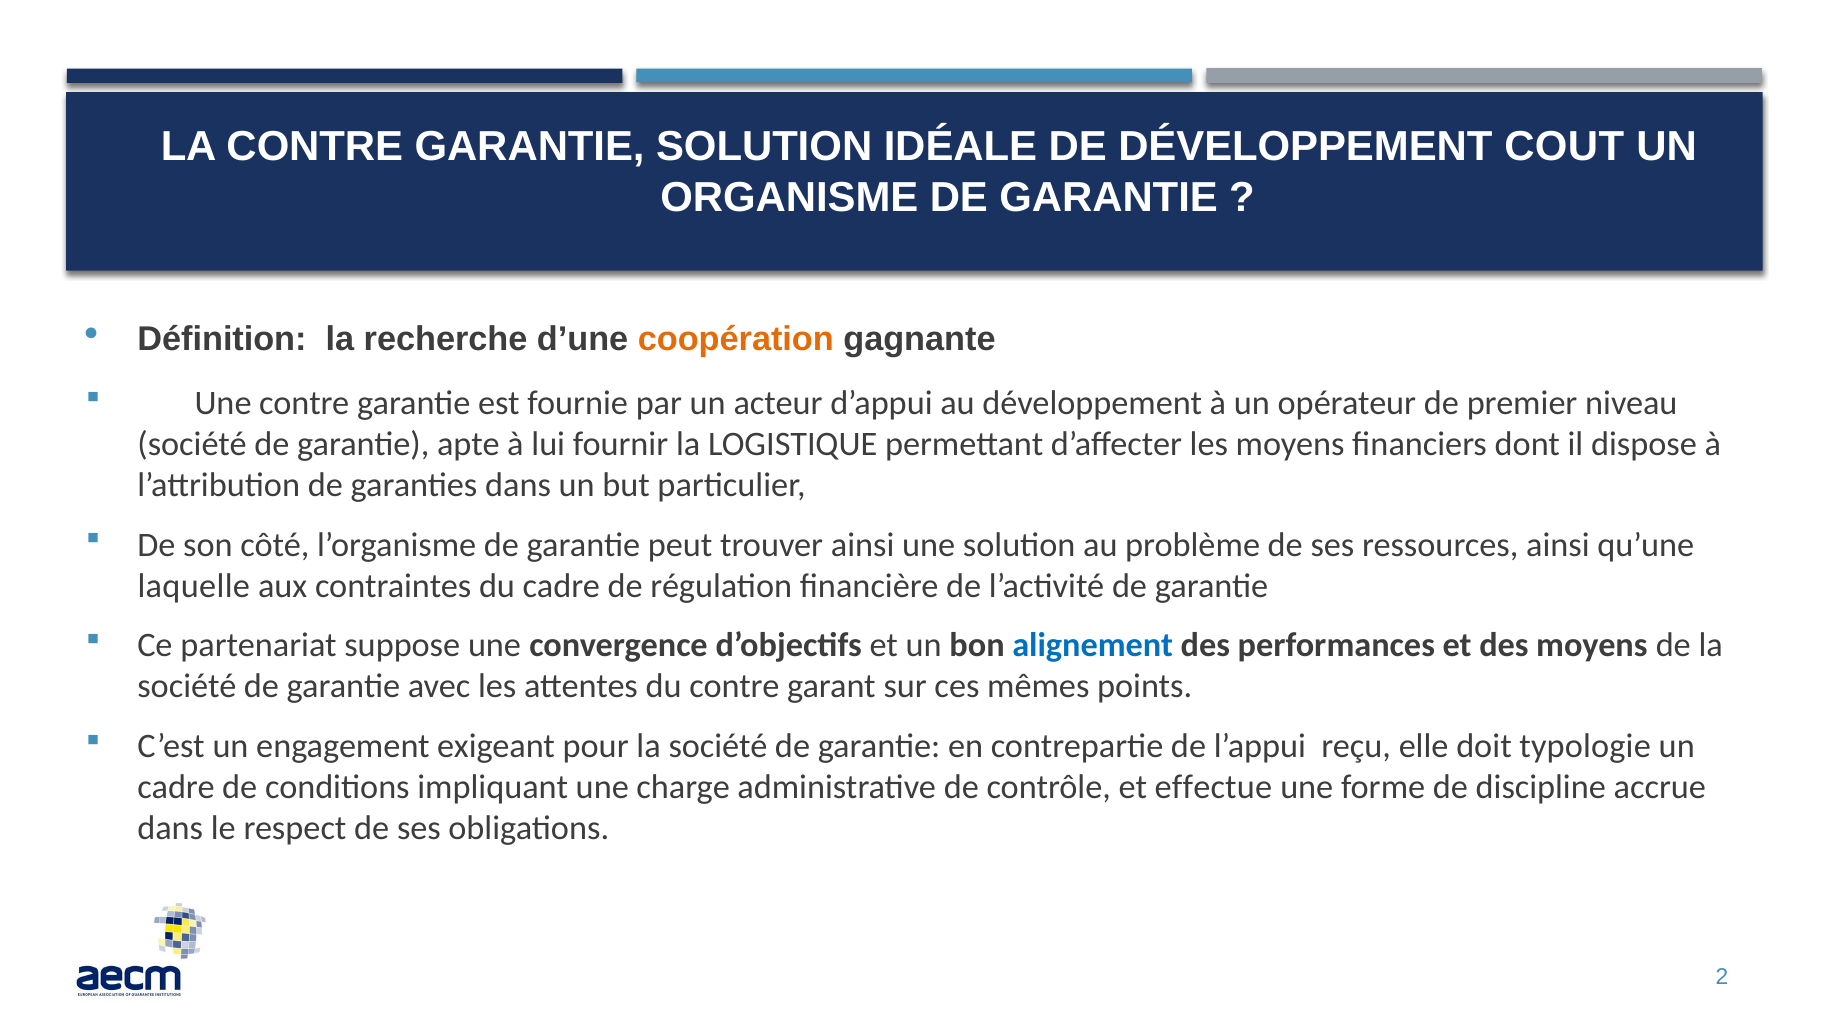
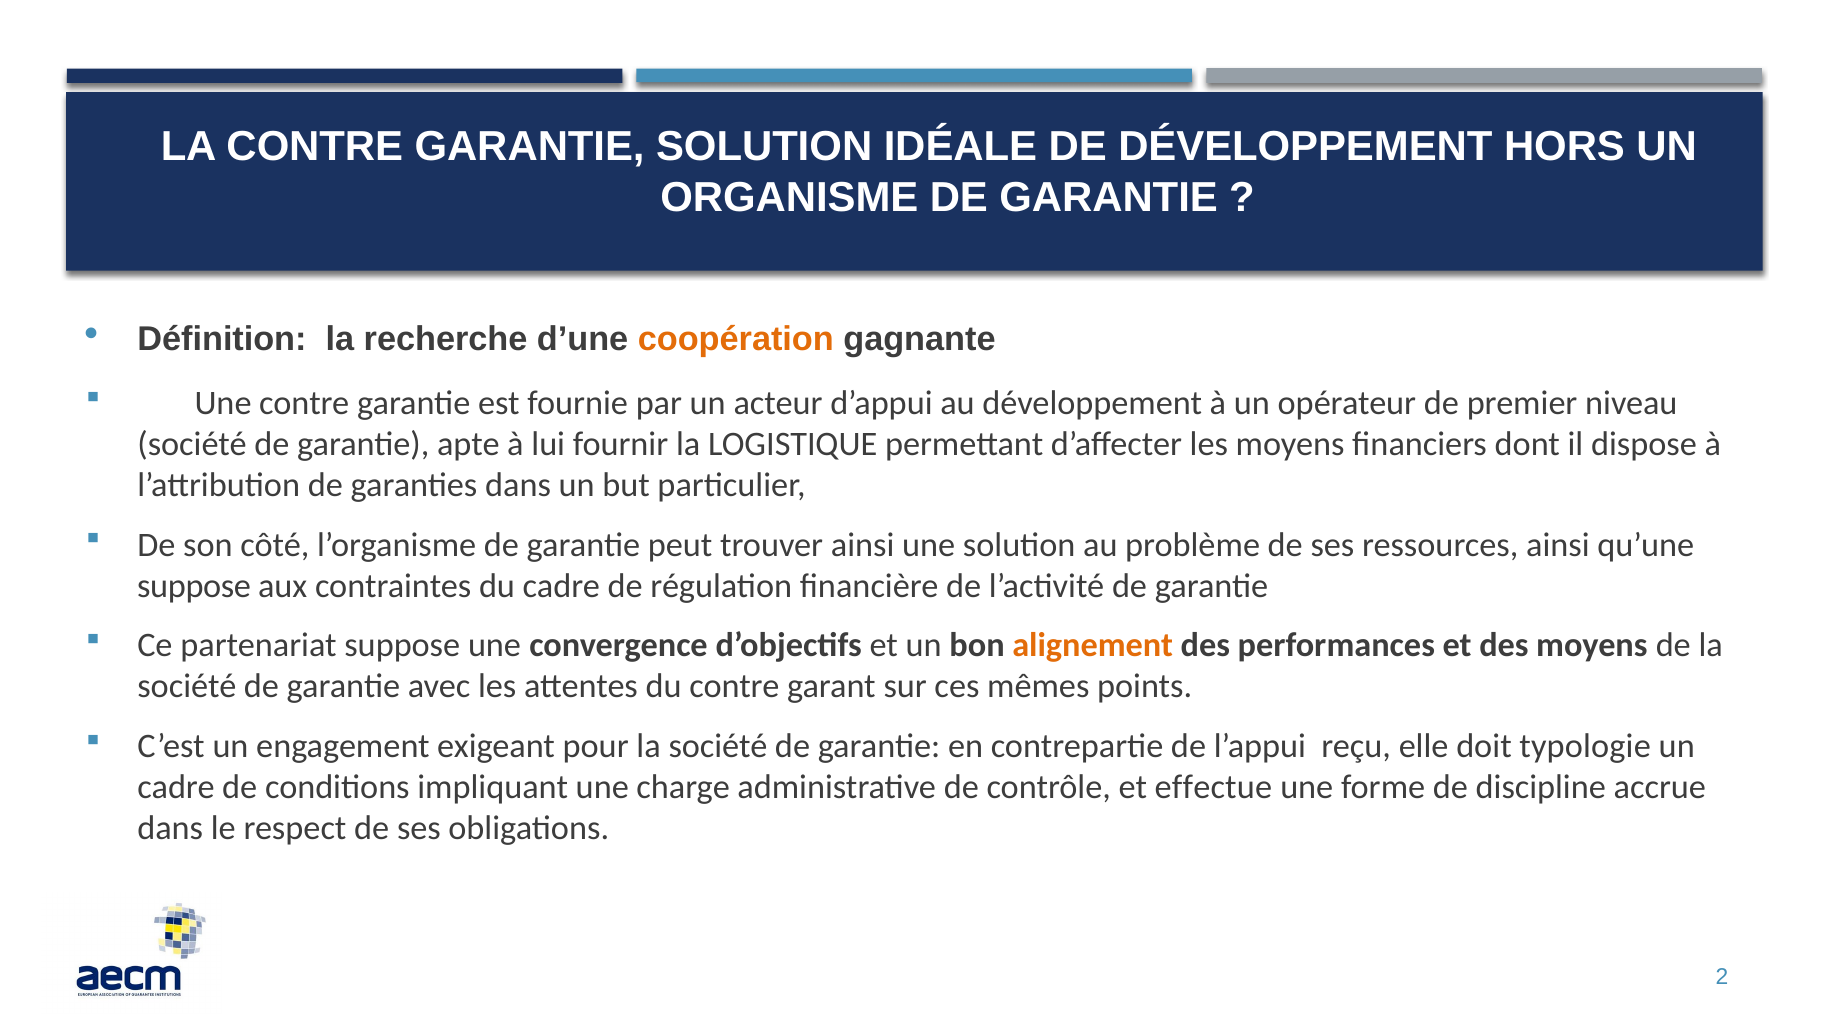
COUT: COUT -> HORS (1564, 147)
laquelle: laquelle -> suppose (194, 586)
alignement colour: blue -> orange (1093, 645)
